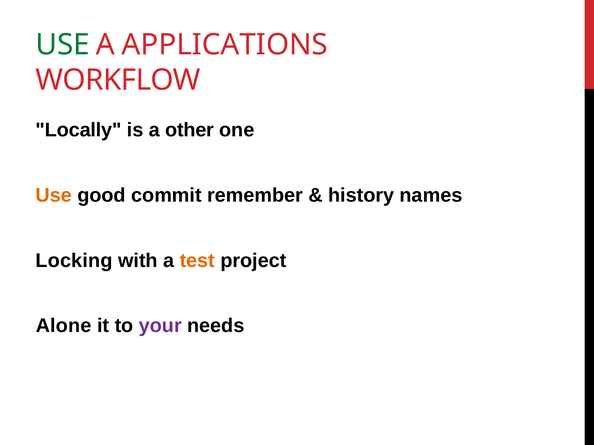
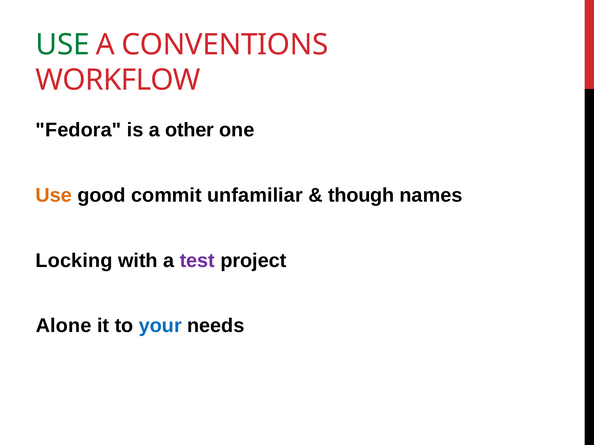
APPLICATIONS: APPLICATIONS -> CONVENTIONS (225, 45)
Locally: Locally -> Fedora (78, 130)
remember: remember -> unfamiliar (255, 195)
history: history -> though (361, 195)
test colour: orange -> purple (197, 261)
your colour: purple -> blue (160, 326)
